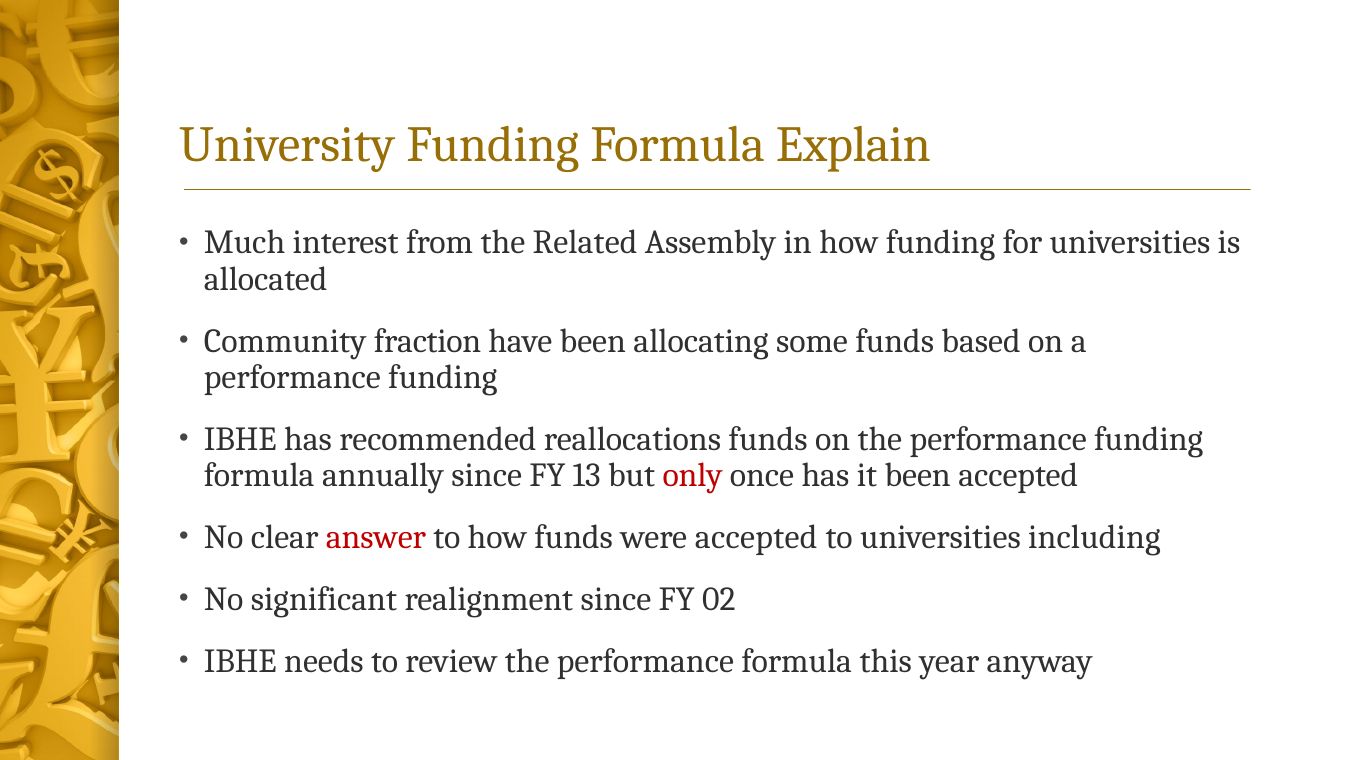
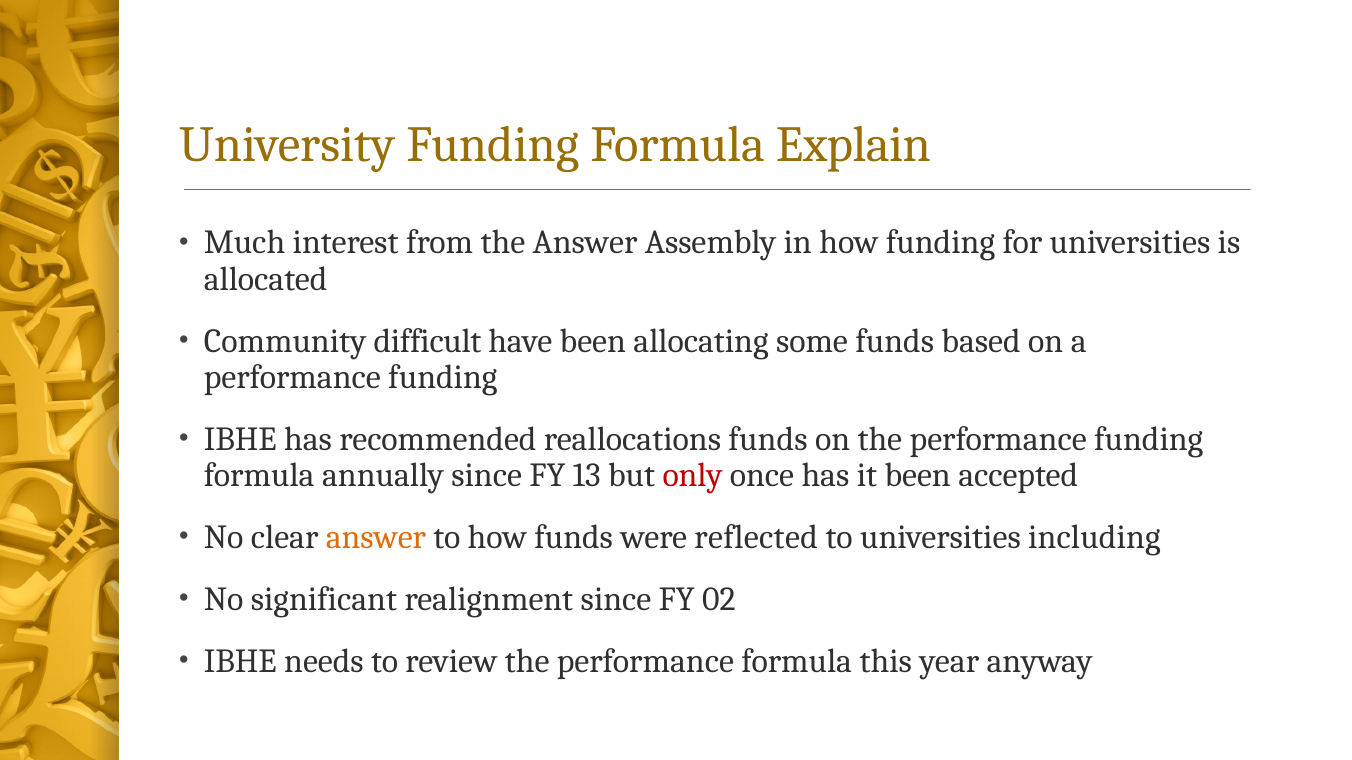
the Related: Related -> Answer (585, 243)
fraction: fraction -> difficult (428, 341)
answer colour: red -> orange (376, 538)
were accepted: accepted -> reflected (756, 538)
